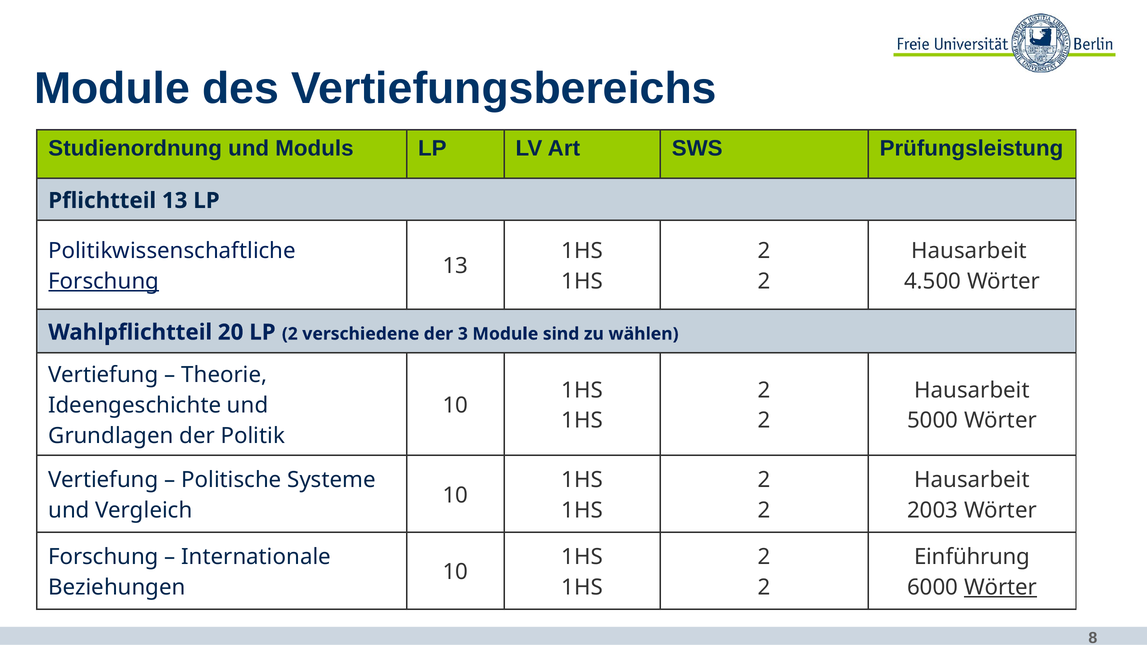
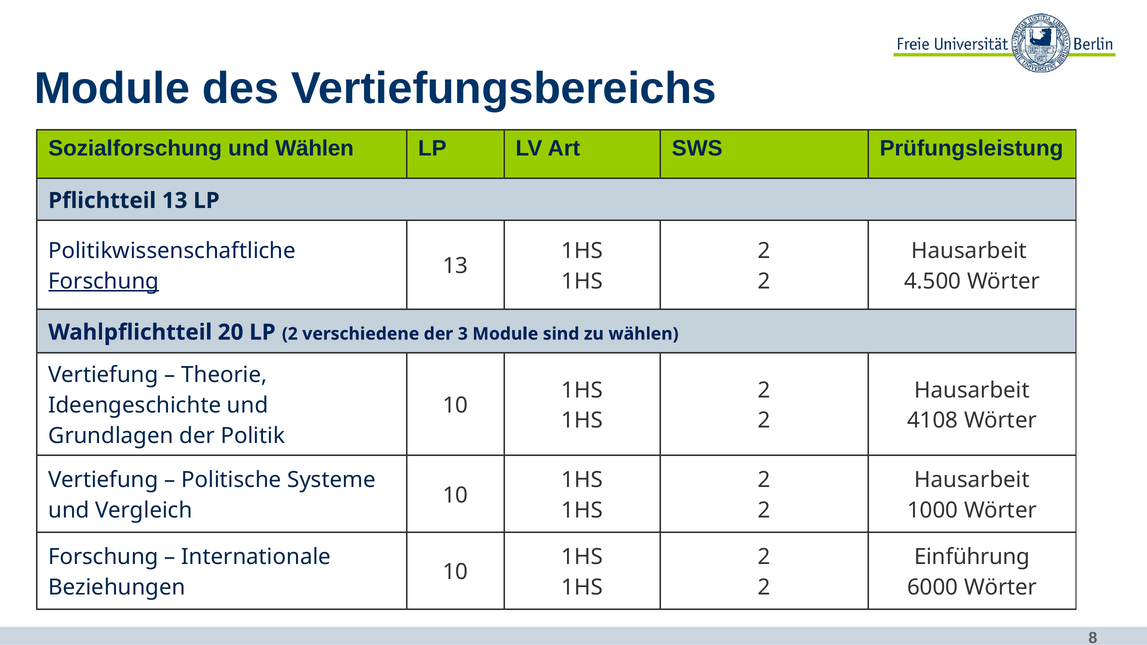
Studienordnung: Studienordnung -> Sozialforschung (135, 148)
und Moduls: Moduls -> Wählen (315, 148)
5000: 5000 -> 4108 (933, 421)
2003: 2003 -> 1000 (933, 511)
Wörter underline: present -> none (1000, 587)
